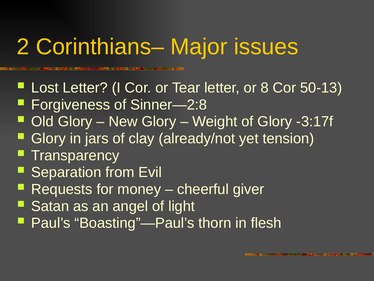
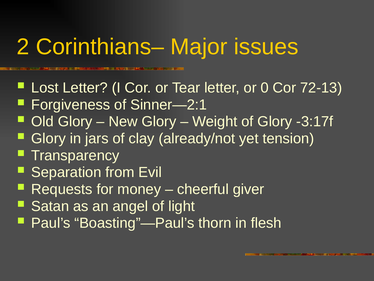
8: 8 -> 0 (265, 88)
50-13: 50-13 -> 72-13 (321, 88)
Sinner—2:8: Sinner—2:8 -> Sinner—2:1 (169, 105)
